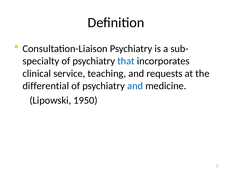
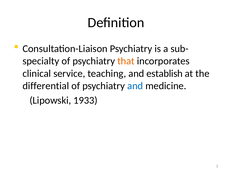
that colour: blue -> orange (126, 61)
requests: requests -> establish (165, 73)
1950: 1950 -> 1933 (85, 100)
